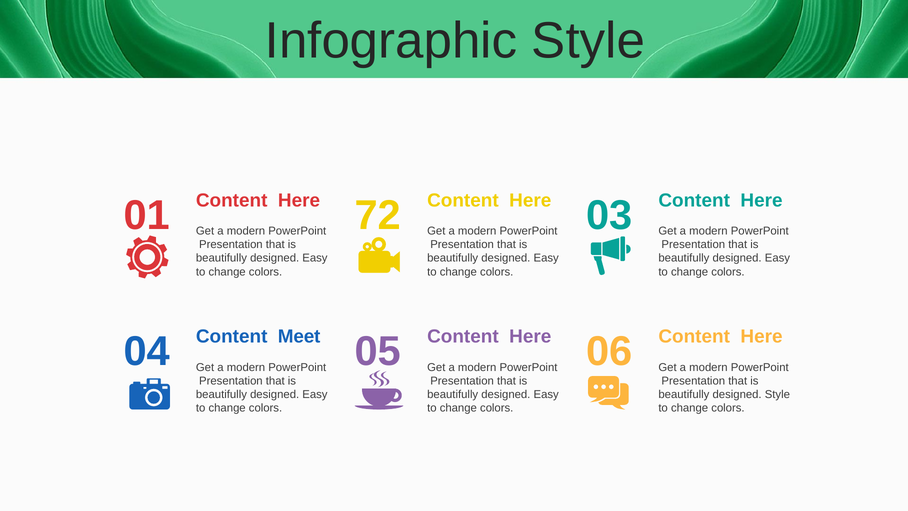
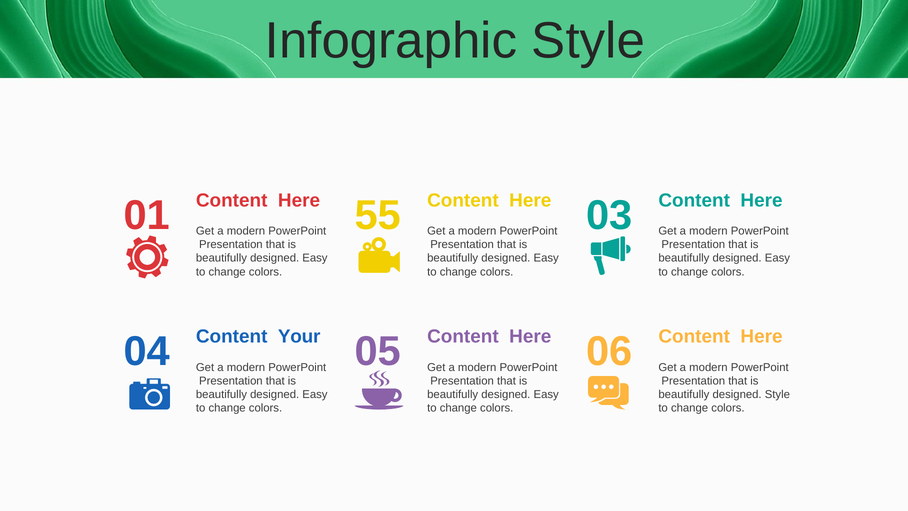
72: 72 -> 55 (378, 215)
Meet: Meet -> Your (299, 336)
